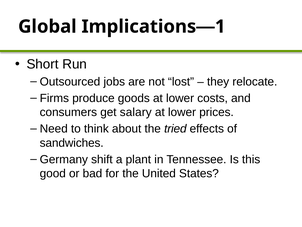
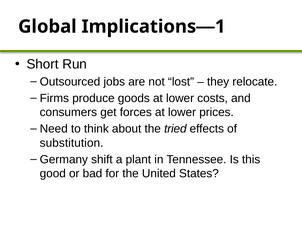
salary: salary -> forces (136, 112)
sandwiches: sandwiches -> substitution (72, 143)
